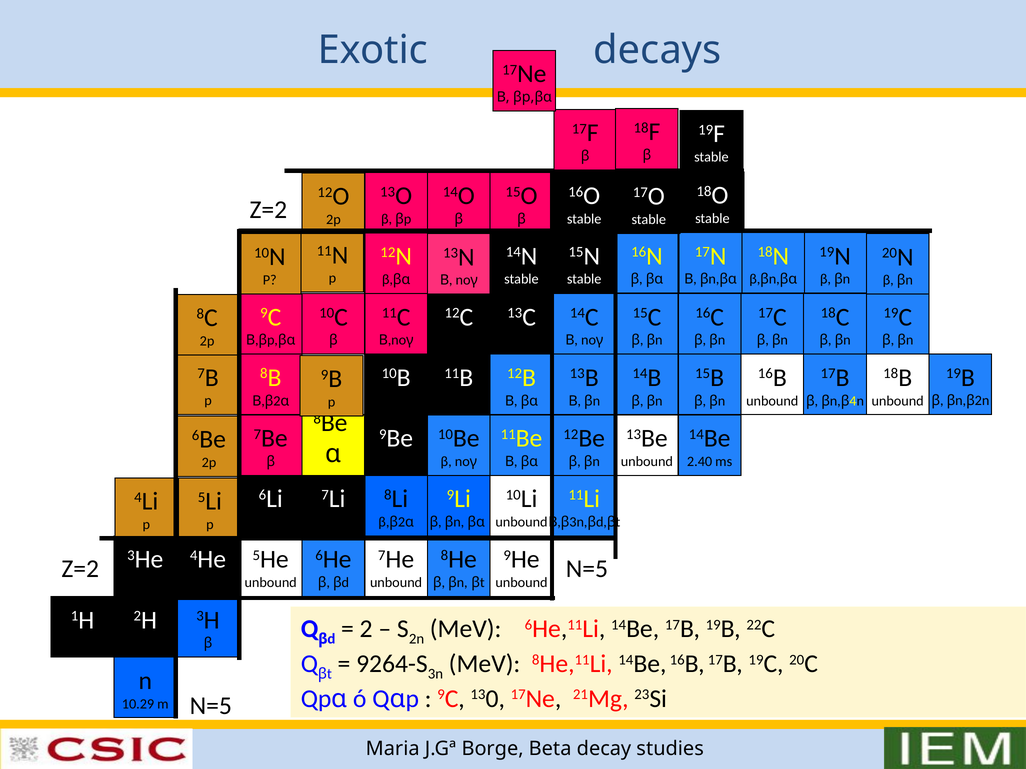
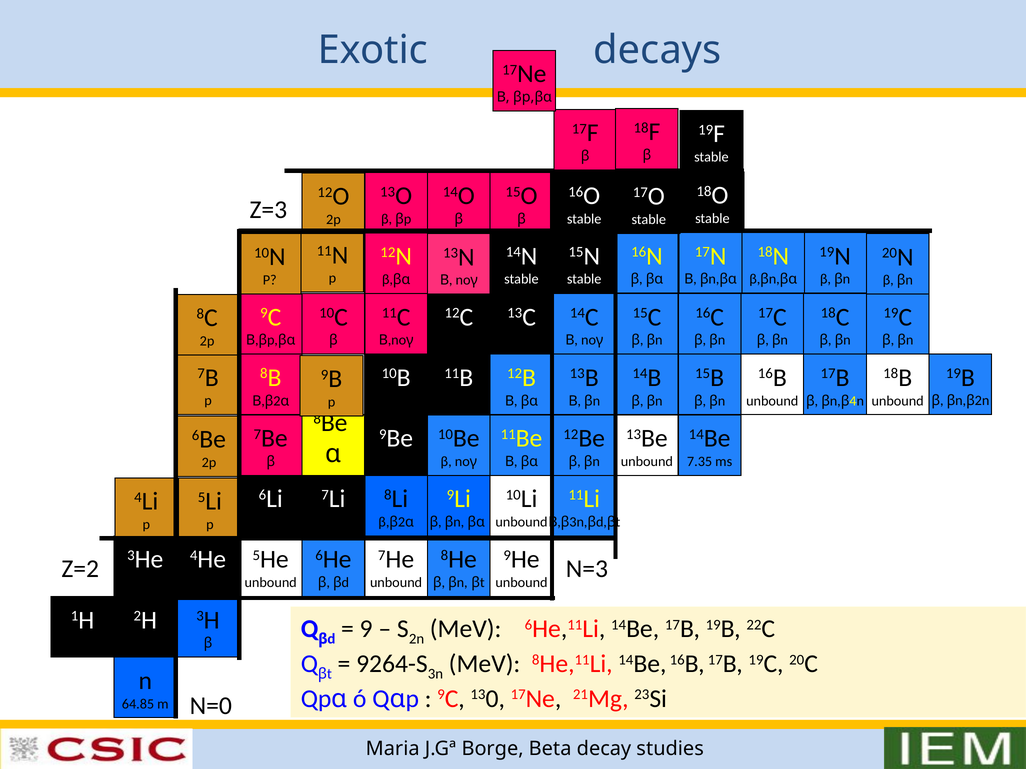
Z=2: Z=2 -> Z=3 (268, 210)
2.40: 2.40 -> 7.35 (700, 462)
N=5: N=5 -> N=3 (587, 569)
2: 2 -> 9 (366, 629)
N=5: N=5 -> N=0 (211, 706)
10.29: 10.29 -> 64.85 (138, 704)
